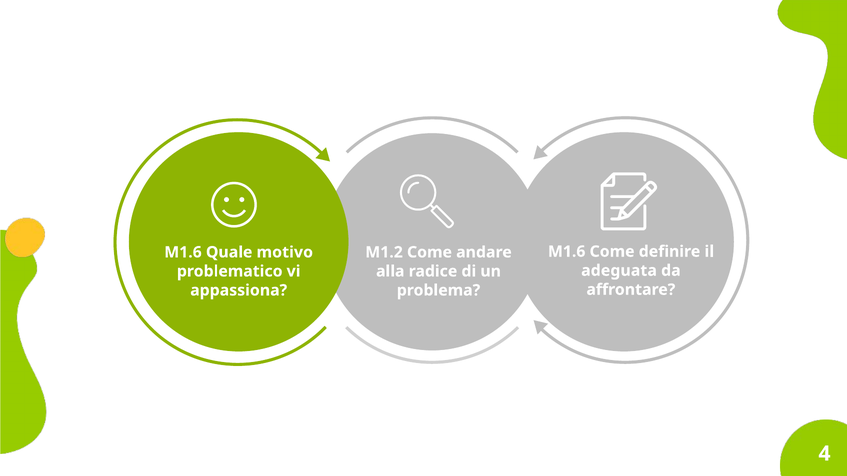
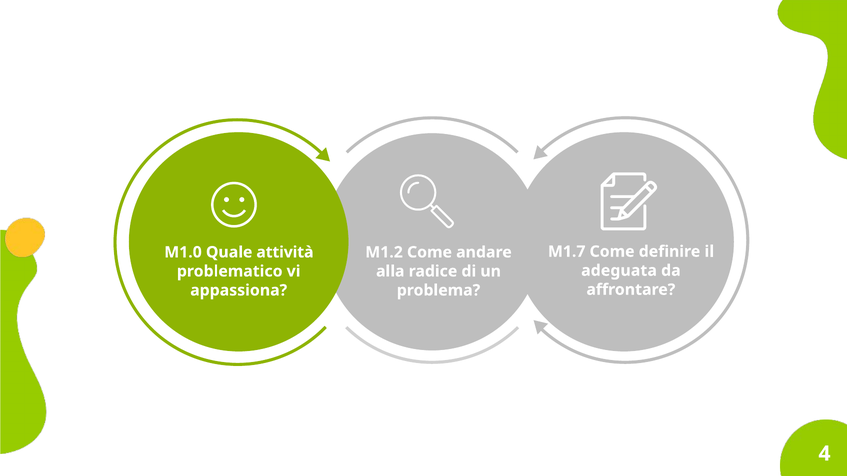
M1.6: M1.6 -> M1.7 (567, 252)
M1.6: M1.6 -> M1.0 (183, 252)
motivo: motivo -> attività (285, 252)
